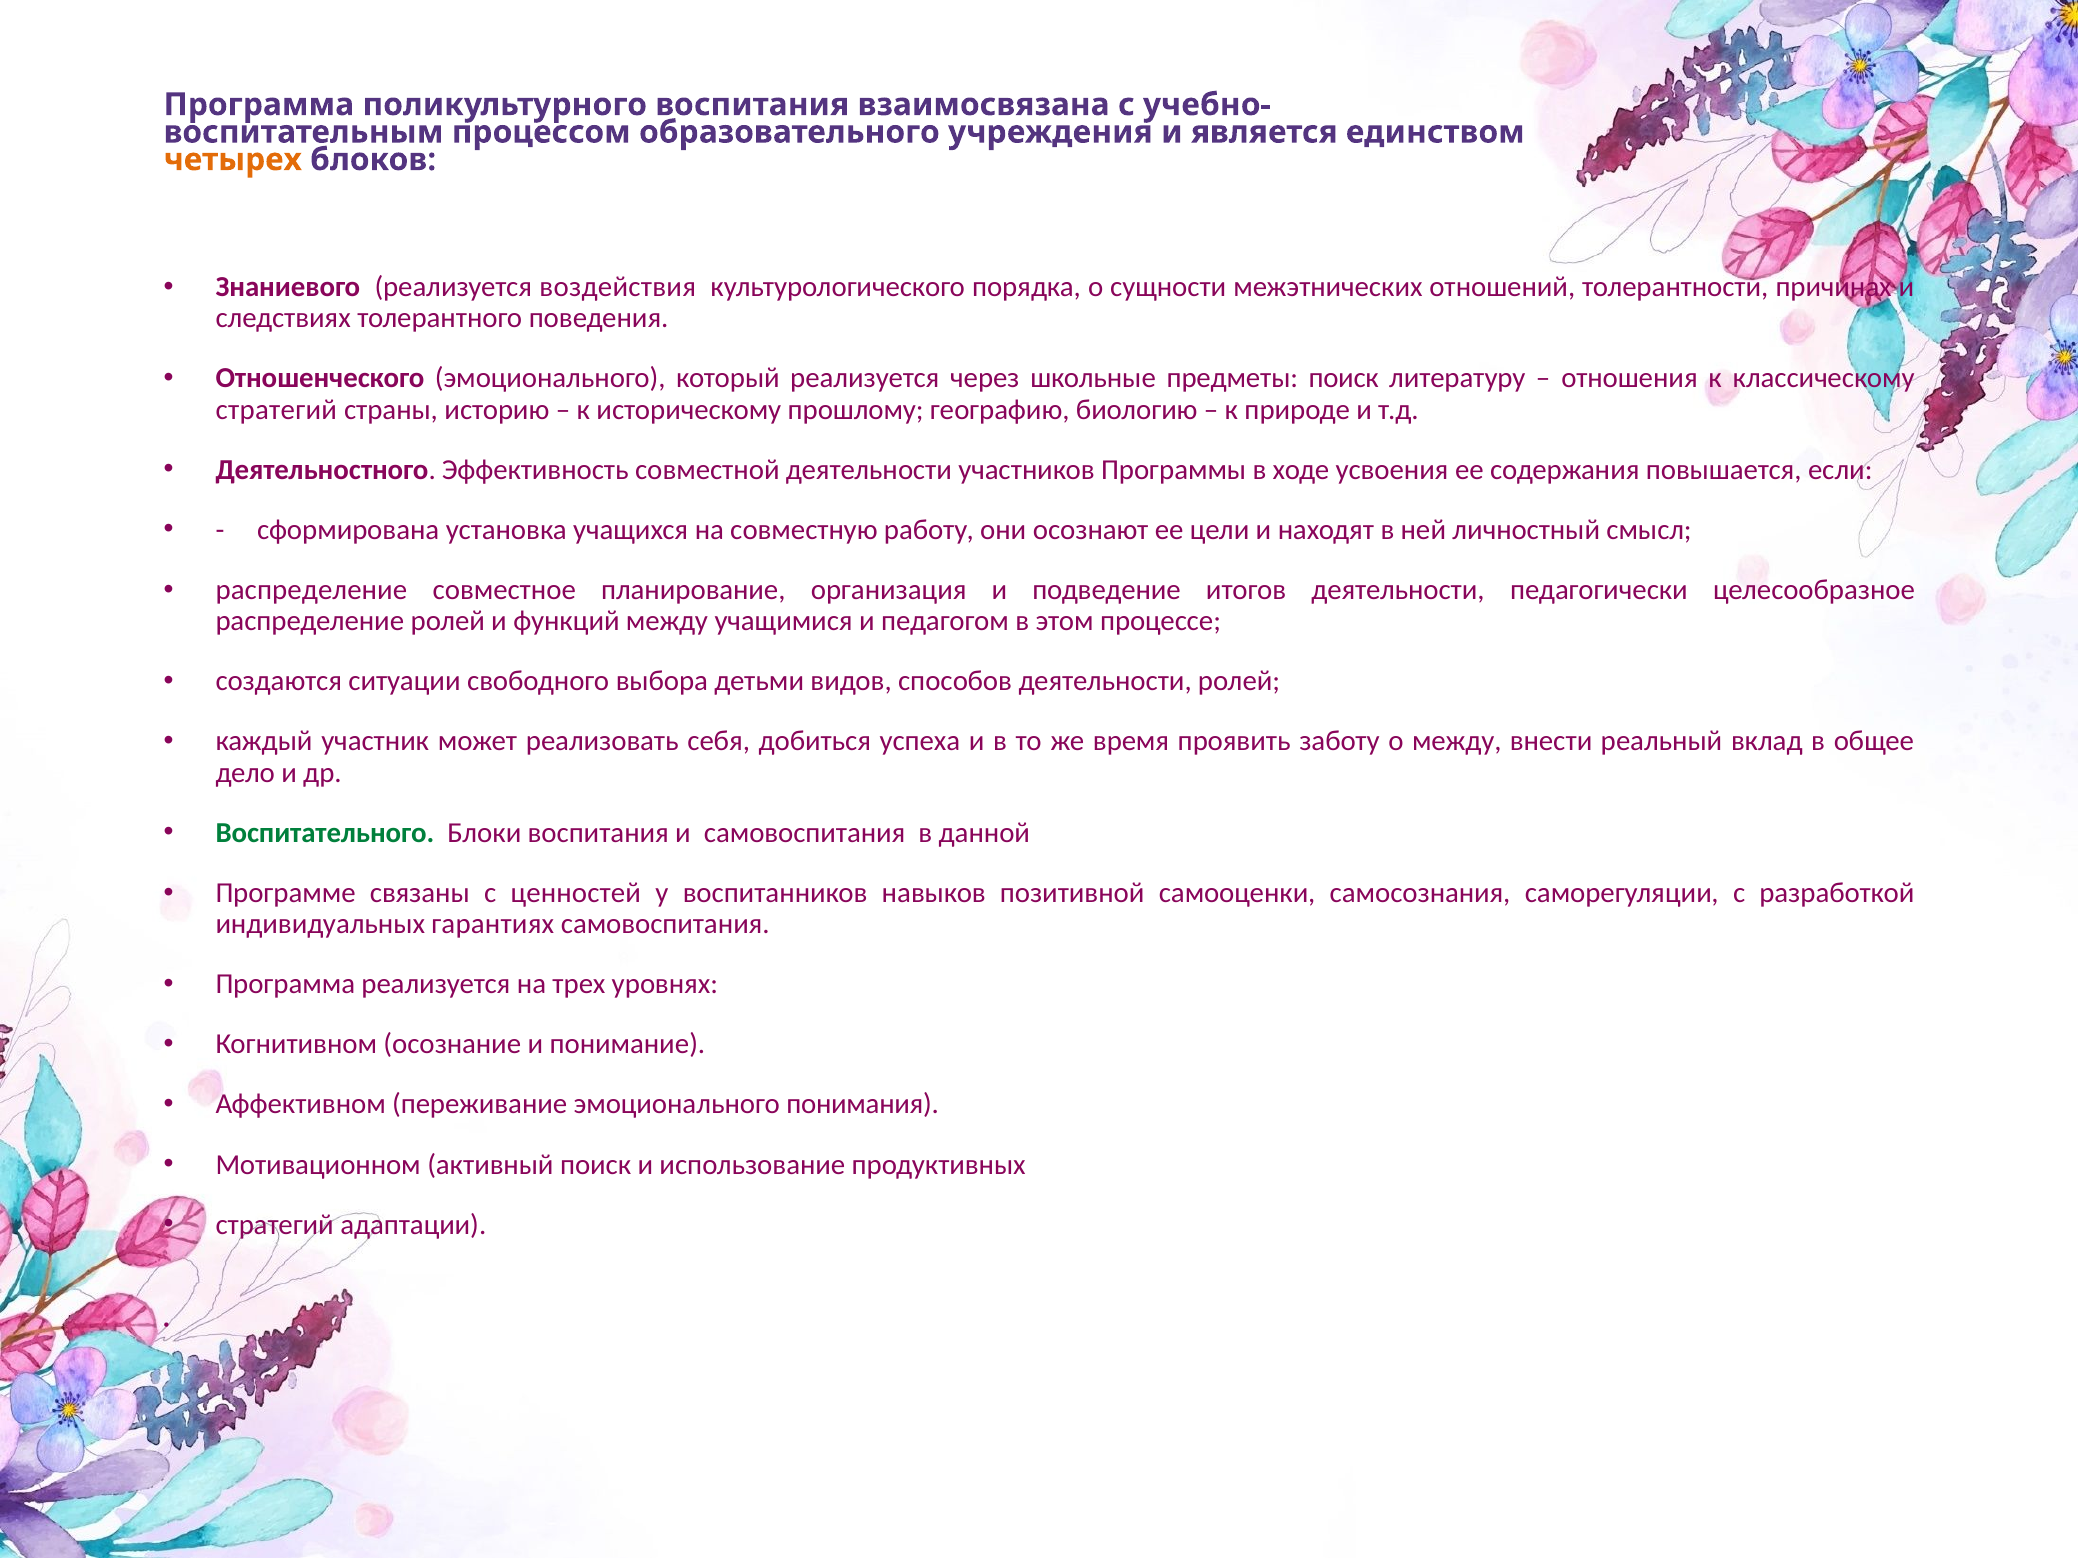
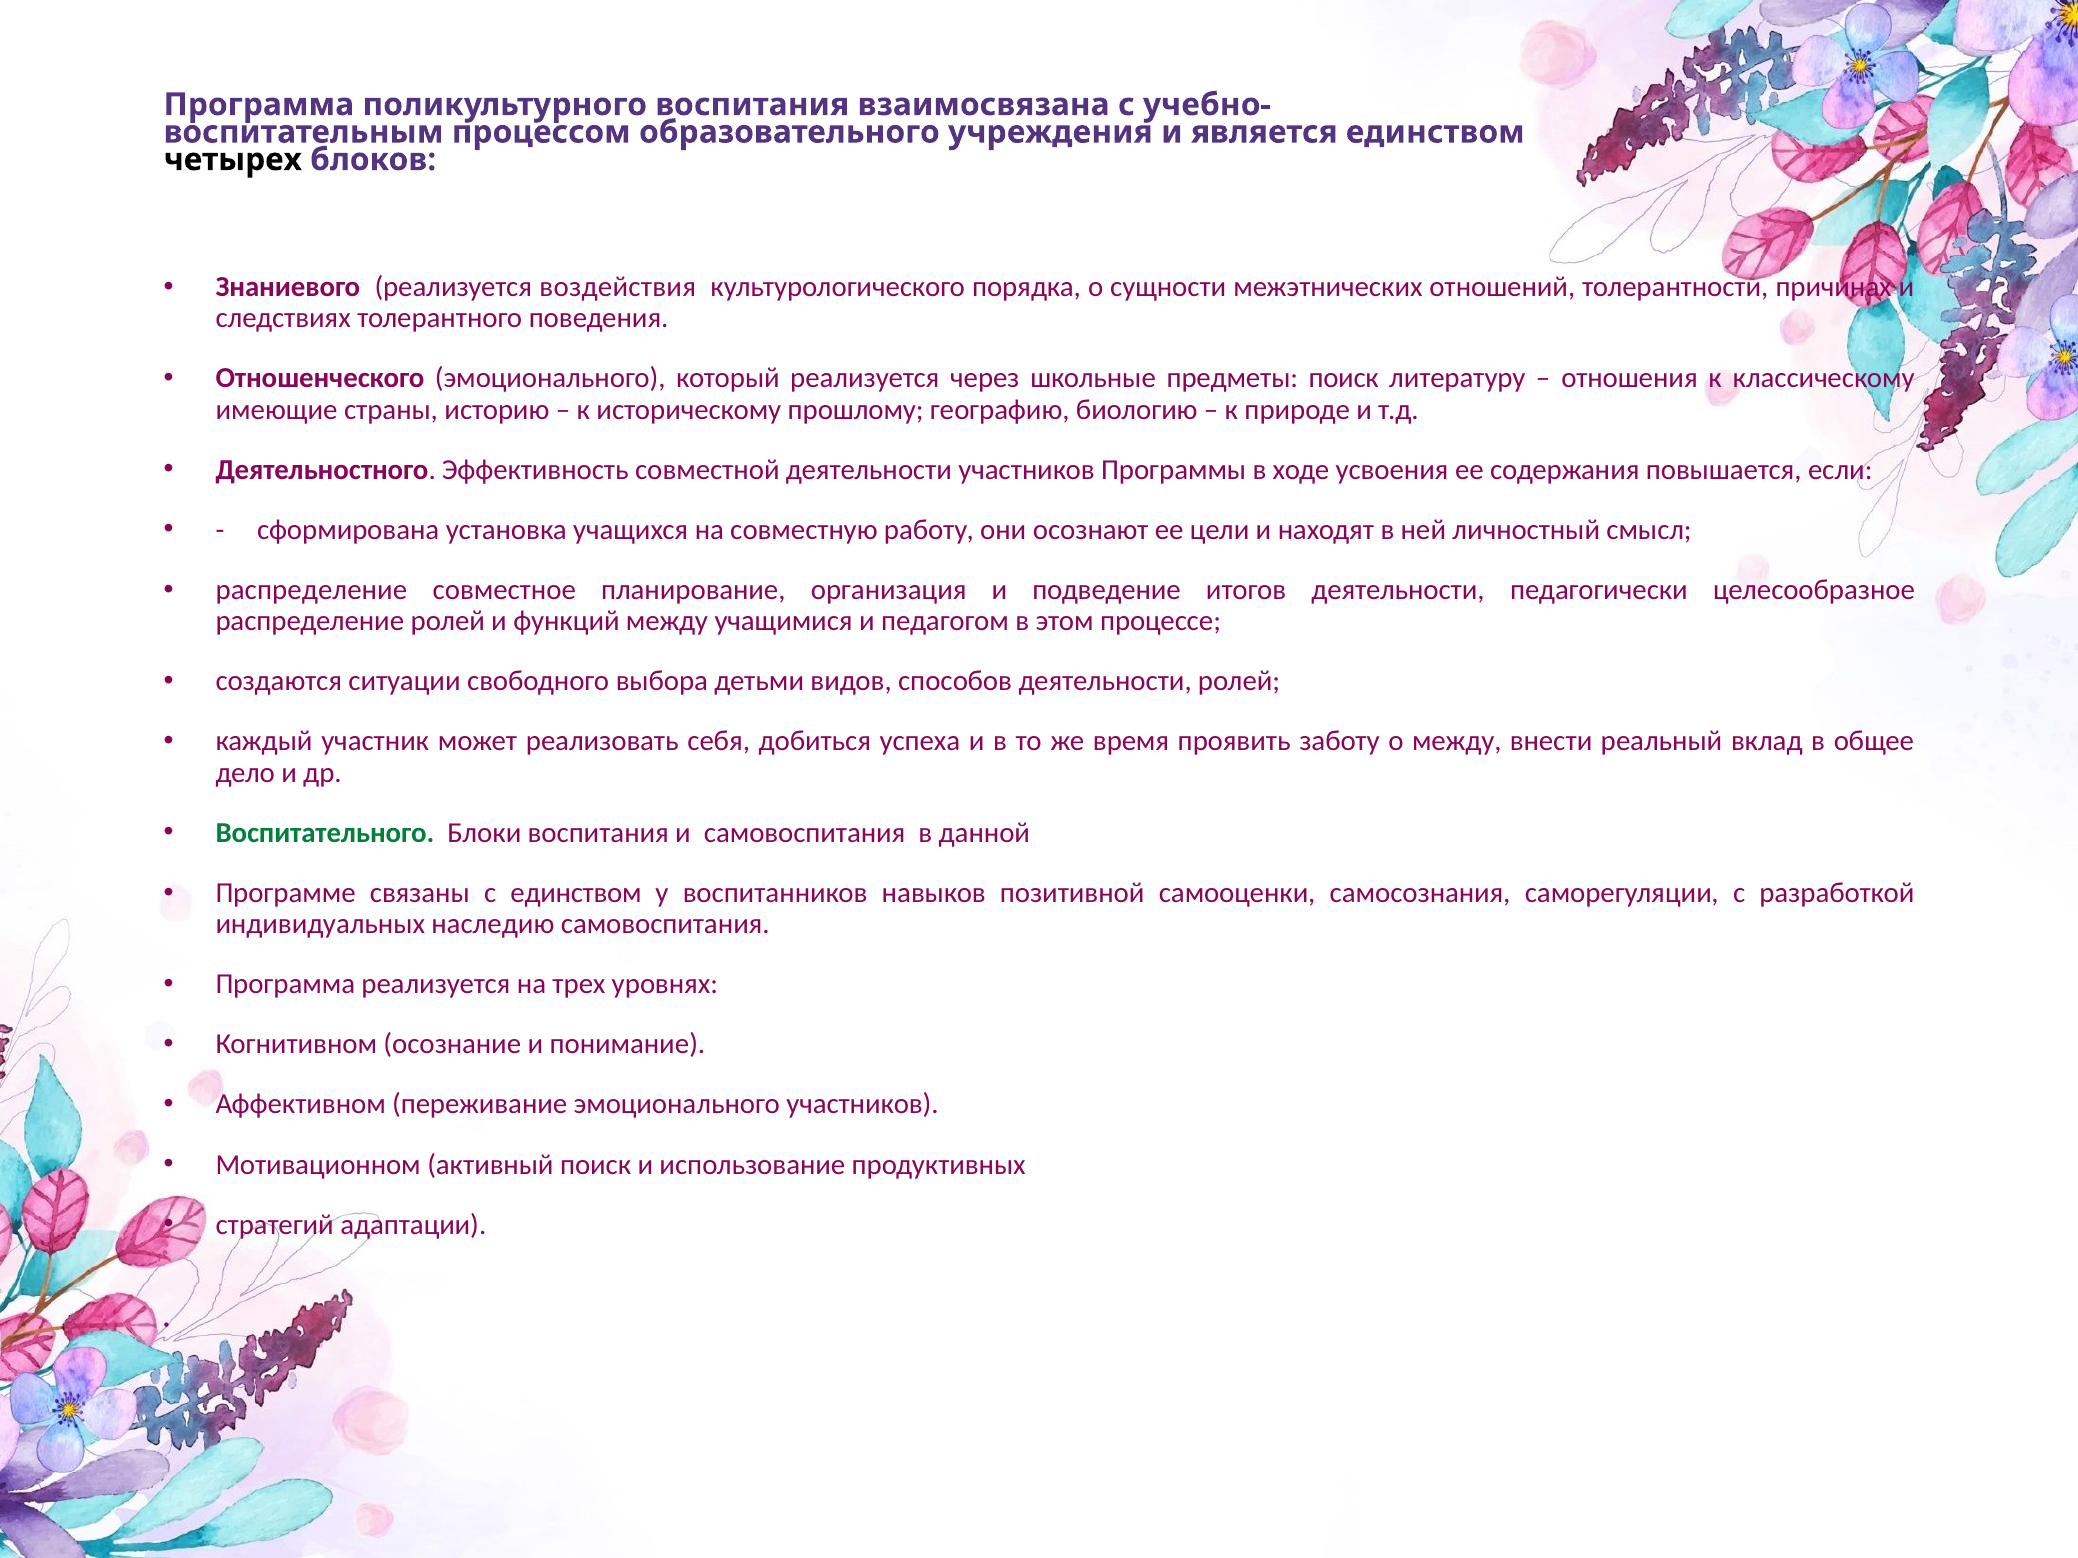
четырех colour: orange -> black (233, 160)
стратегий: стратегий -> имеющие (277, 410)
с ценностей: ценностей -> единством (576, 893)
гарантиях: гарантиях -> наследию (493, 924)
эмоционального понимания: понимания -> участников (863, 1105)
